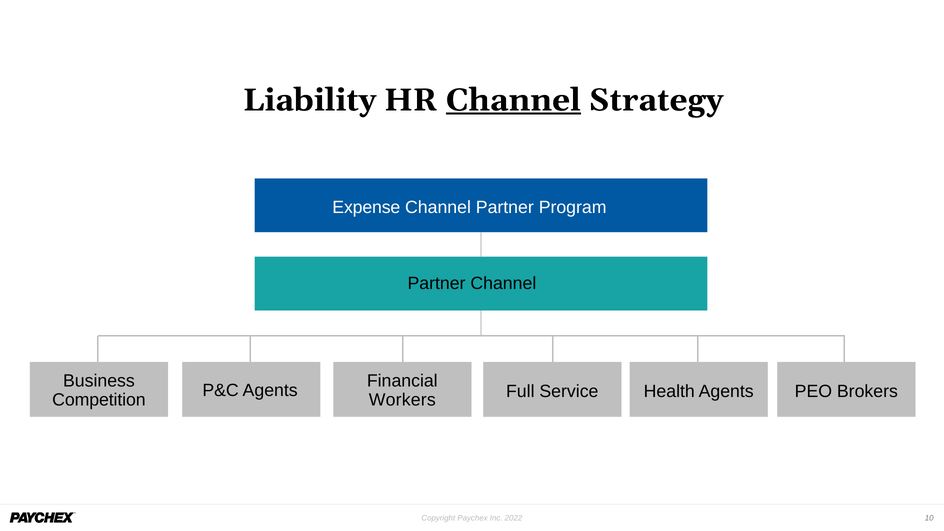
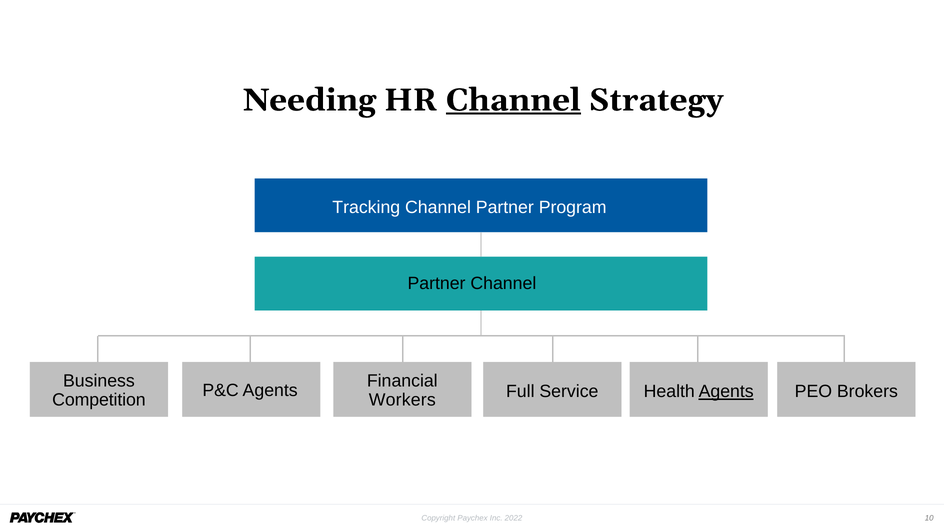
Liability: Liability -> Needing (310, 100)
Expense: Expense -> Tracking (366, 207)
Agents underline: none -> present (726, 392)
